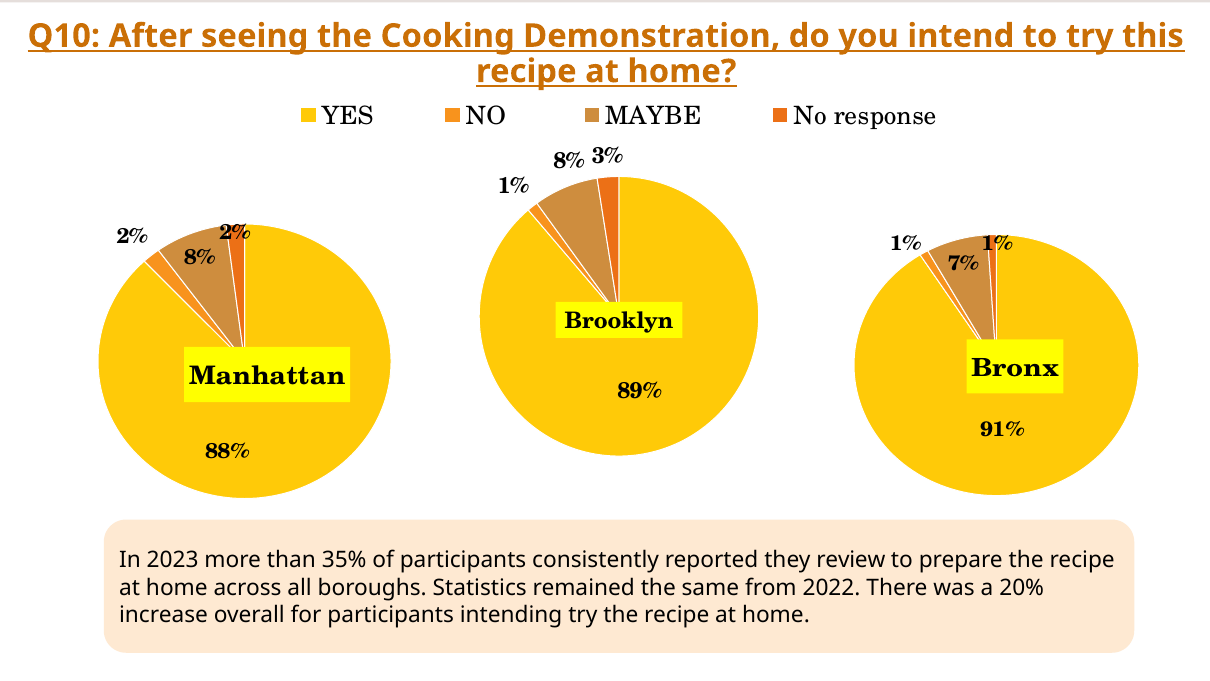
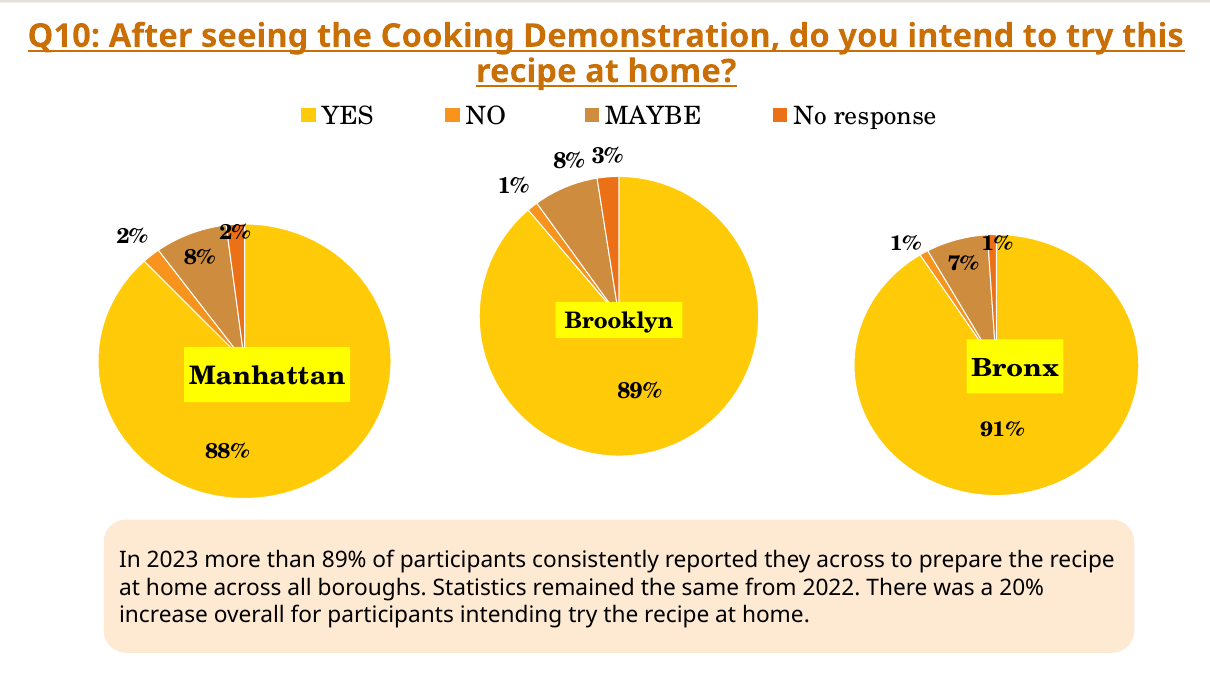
than 35%: 35% -> 89% (344, 560)
they review: review -> across (851, 560)
